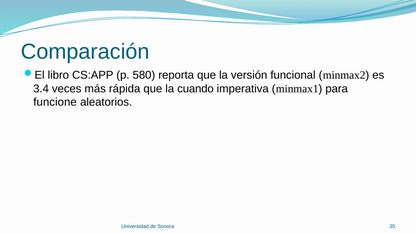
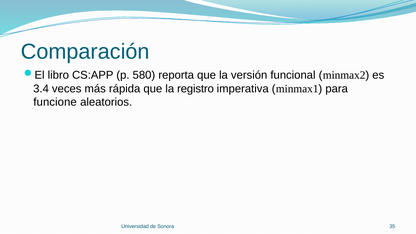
cuando: cuando -> registro (195, 89)
